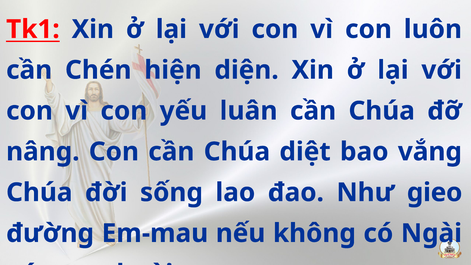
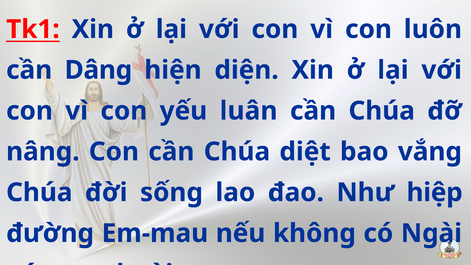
Chén: Chén -> Dâng (98, 70)
gieo: gieo -> hiệp (435, 192)
